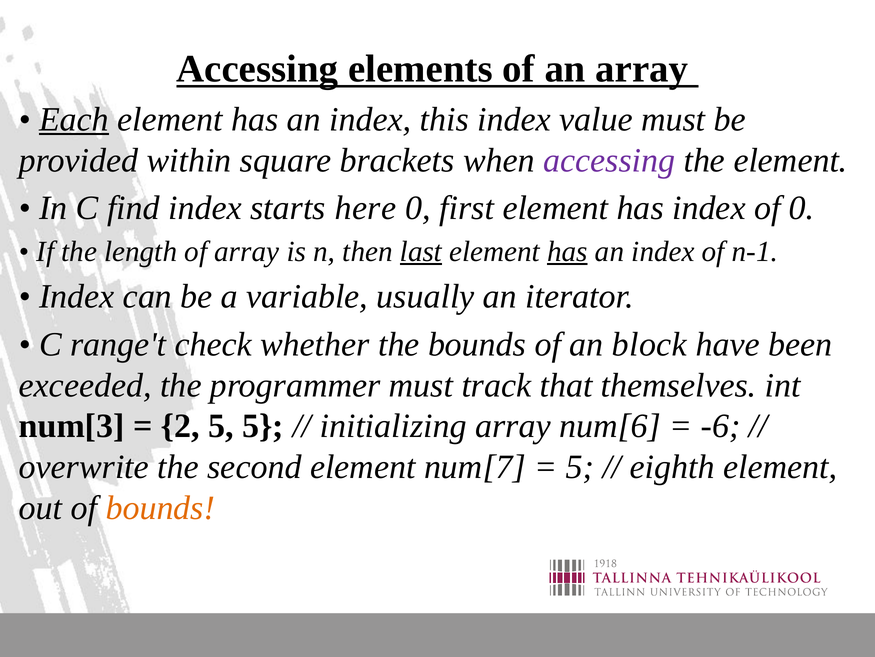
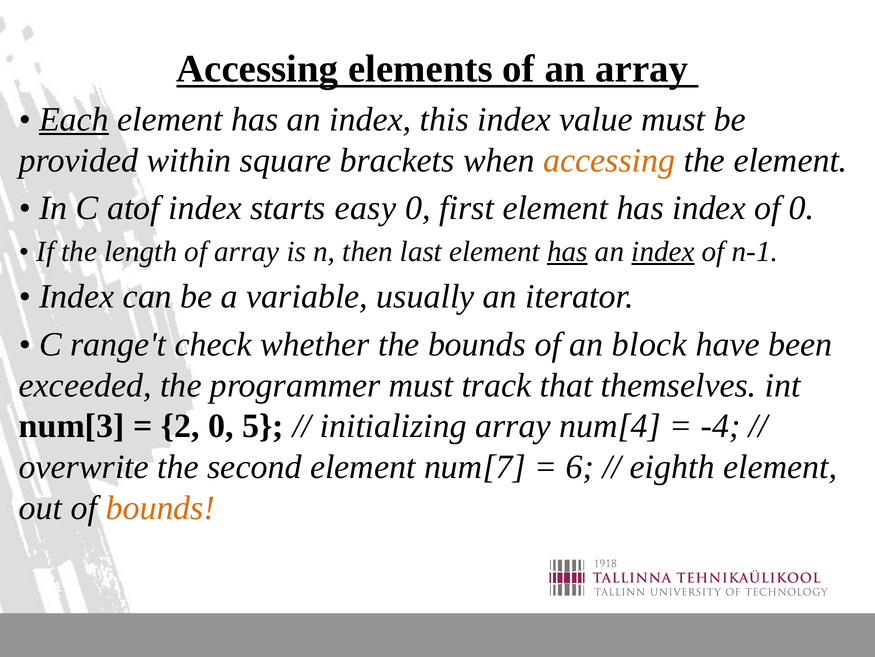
accessing colour: purple -> orange (609, 160)
find: find -> atof (133, 208)
here: here -> easy (365, 208)
last underline: present -> none (421, 251)
index underline: none -> present (663, 251)
2 5: 5 -> 0 (221, 426)
num[6: num[6 -> num[4 (610, 426)
-6: -6 -> -4 (721, 426)
5: 5 -> 6 (580, 467)
